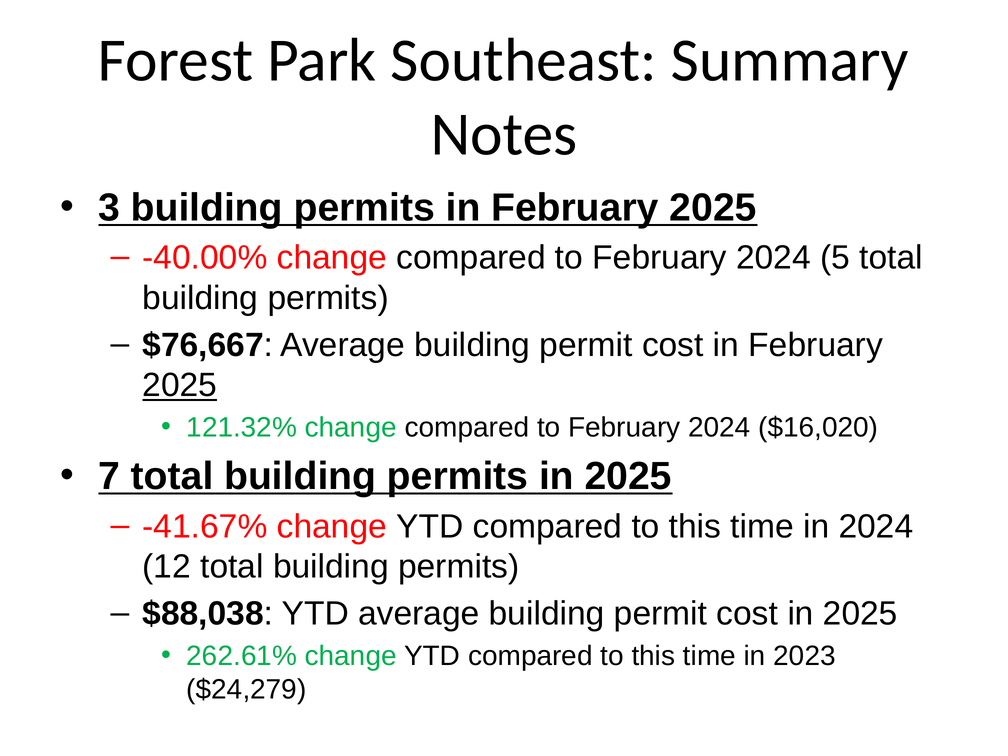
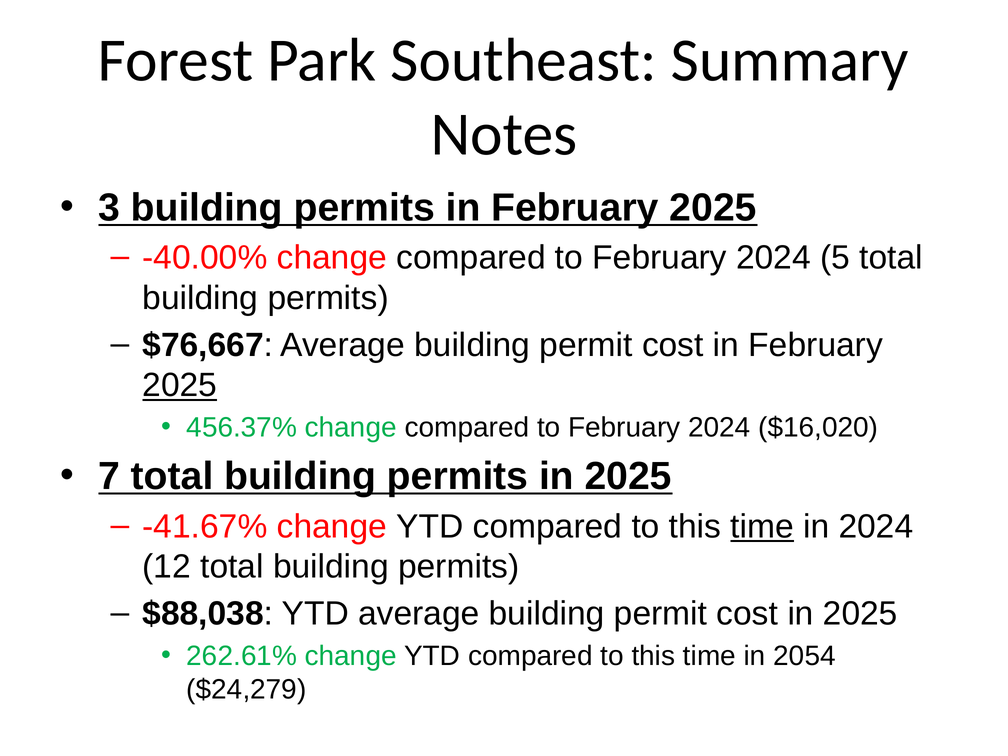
121.32%: 121.32% -> 456.37% (242, 428)
time underline: none -> present (762, 527)
2023: 2023 -> 2054 (805, 656)
